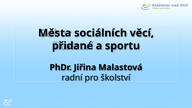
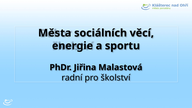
přidané: přidané -> energie (72, 46)
